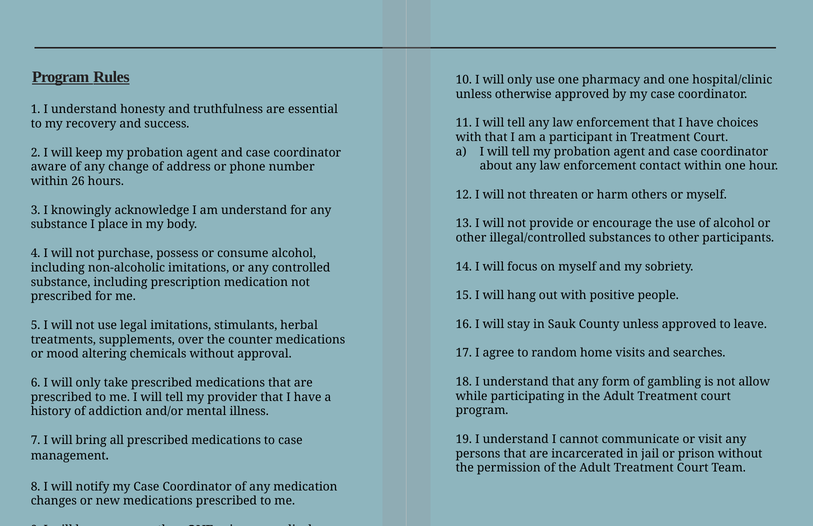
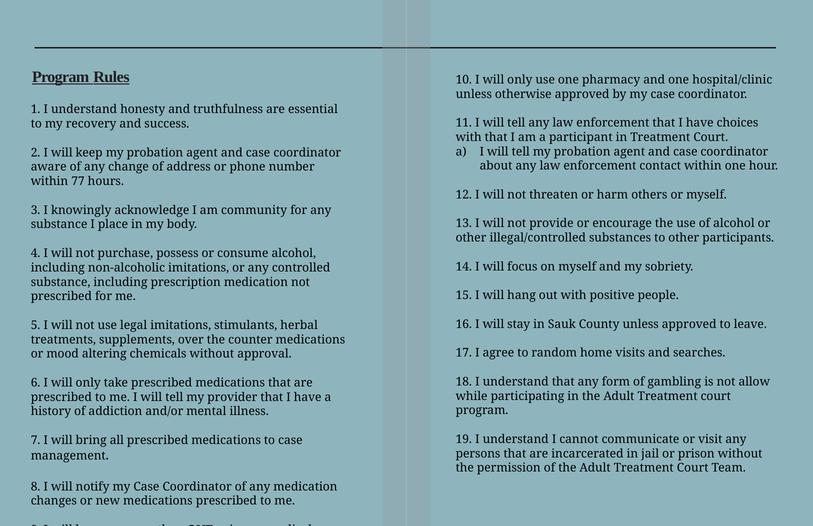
26: 26 -> 77 (78, 181)
am understand: understand -> community (254, 210)
